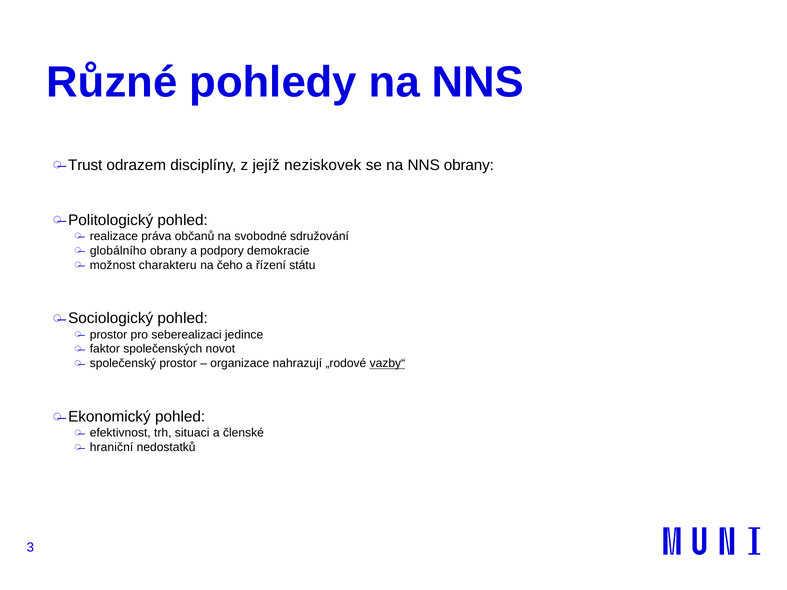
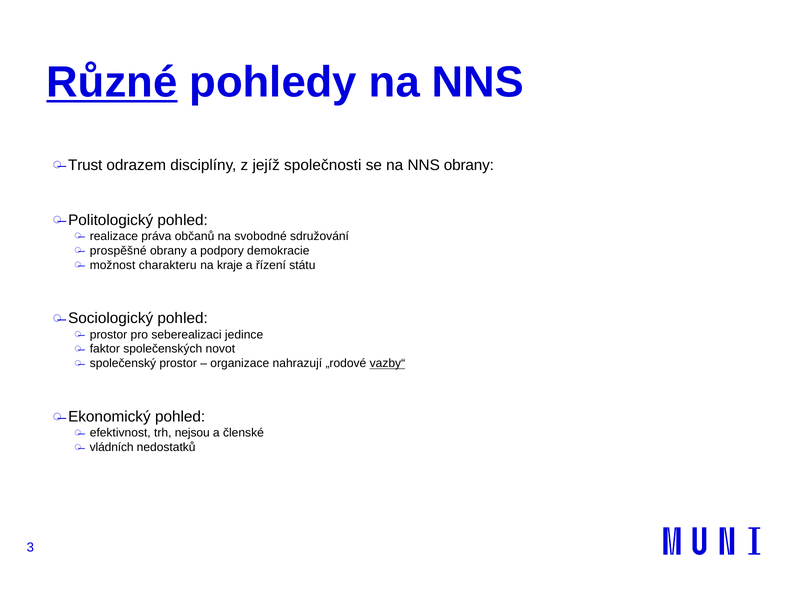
Různé underline: none -> present (112, 83)
neziskovek: neziskovek -> společnosti (323, 165)
globálního: globálního -> prospěšné (118, 251)
čeho: čeho -> kraje (230, 265)
situaci: situaci -> nejsou (192, 433)
hraniční: hraniční -> vládních (112, 447)
